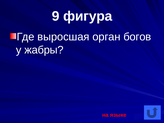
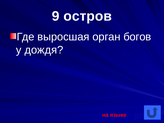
фигура: фигура -> остров (88, 16)
жабры: жабры -> дождя (44, 50)
